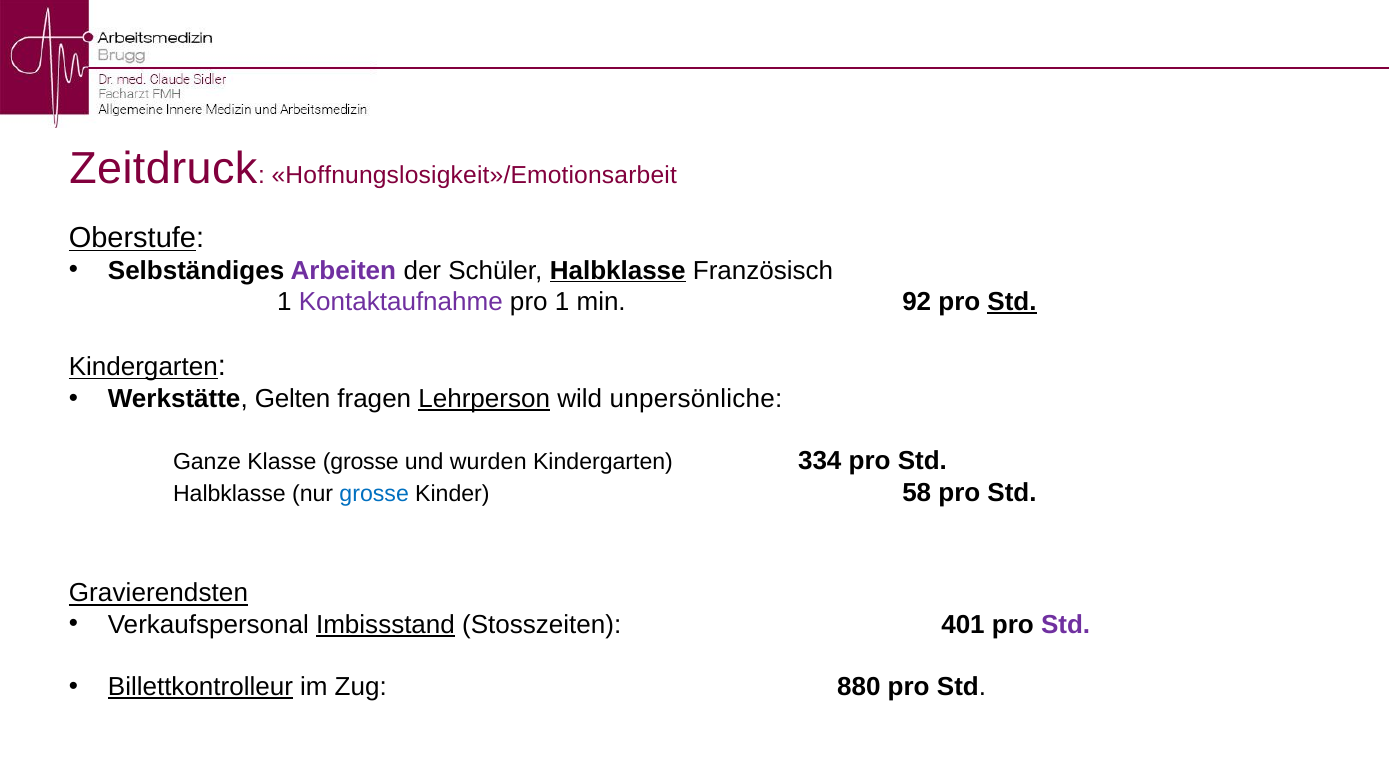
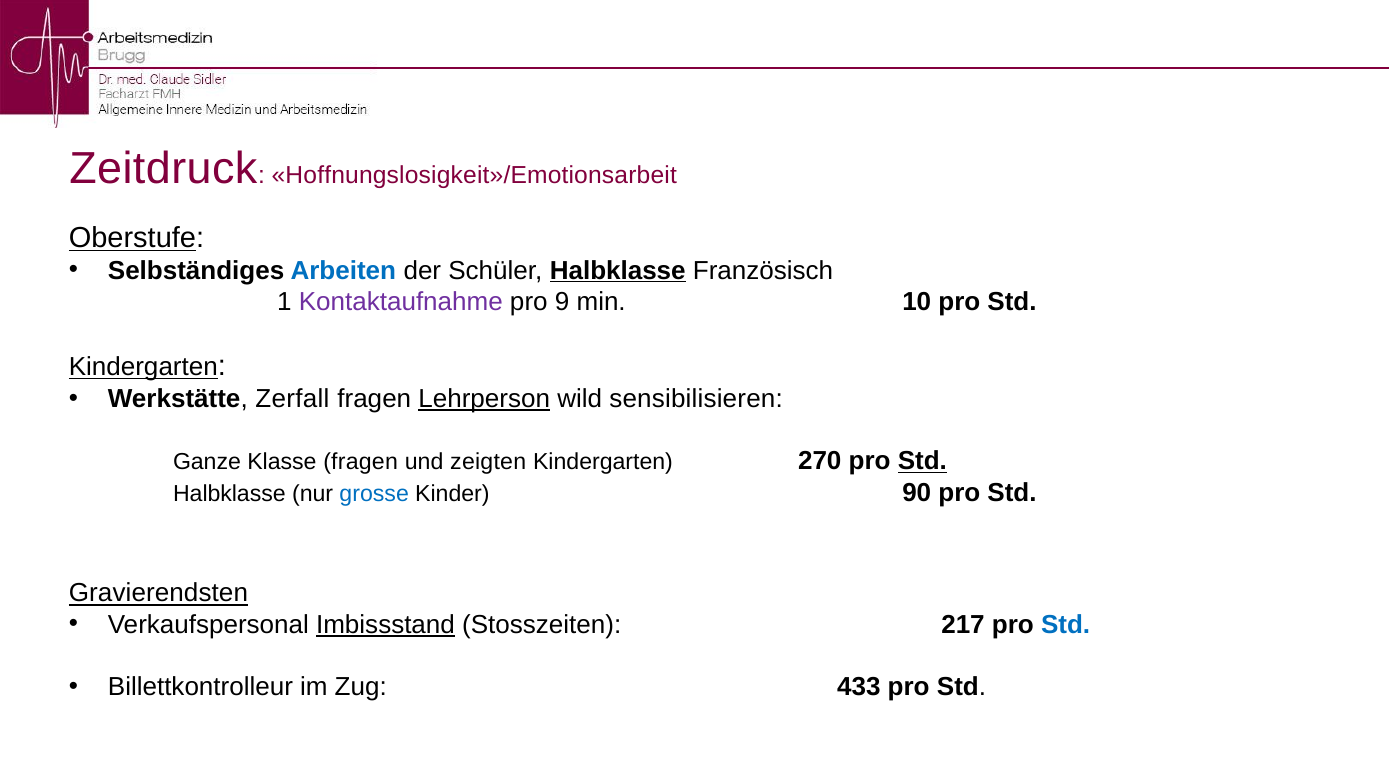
Arbeiten colour: purple -> blue (343, 271)
pro 1: 1 -> 9 (562, 302)
92: 92 -> 10 (917, 302)
Std underline: present -> none (1012, 302)
Gelten: Gelten -> Zerfall (292, 399)
unpersönliche: unpersönliche -> sensibilisieren (696, 399)
Klasse grosse: grosse -> fragen (361, 463)
wurden: wurden -> zeigten (488, 463)
334: 334 -> 270 (820, 462)
Std underline: none -> present (922, 462)
58: 58 -> 90 (917, 493)
401: 401 -> 217 (963, 625)
Std colour: purple -> blue (1066, 625)
Billettkontrolleur underline: present -> none (200, 687)
880: 880 -> 433 (859, 687)
